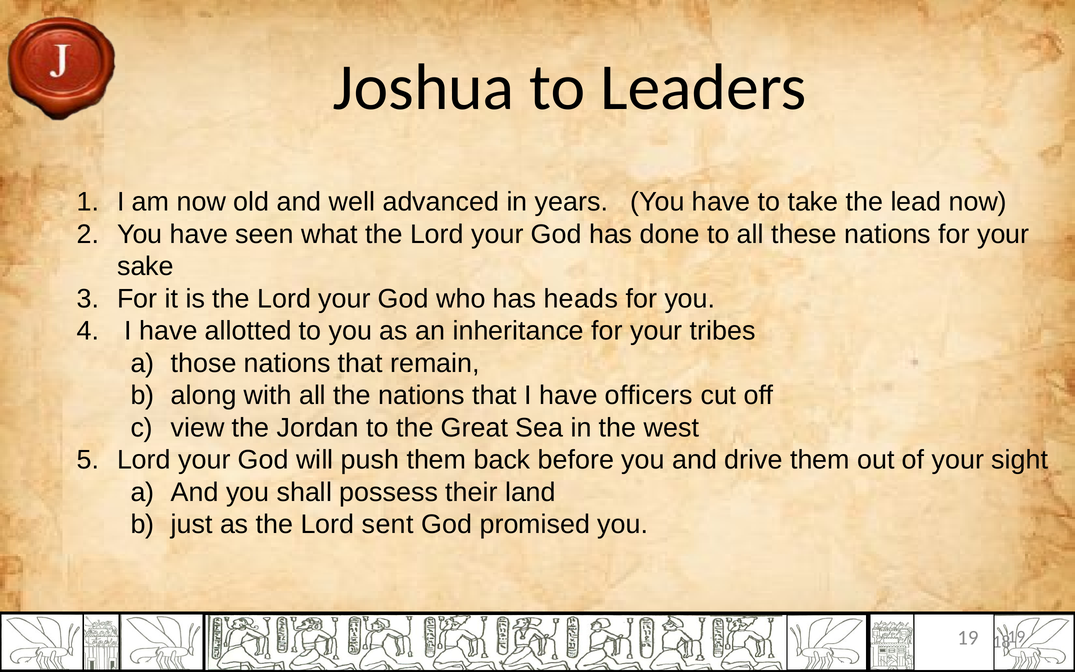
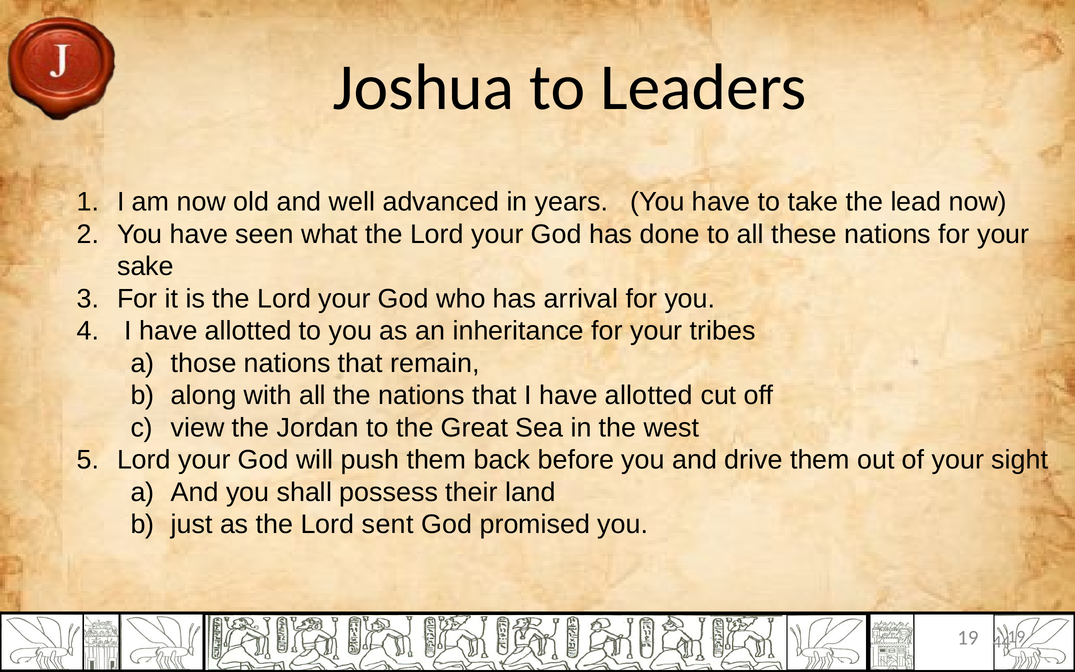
heads: heads -> arrival (581, 299)
that I have officers: officers -> allotted (649, 395)
18: 18 -> 44 (1001, 642)
